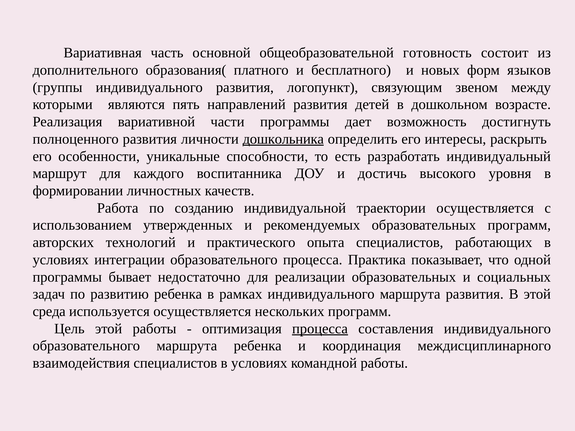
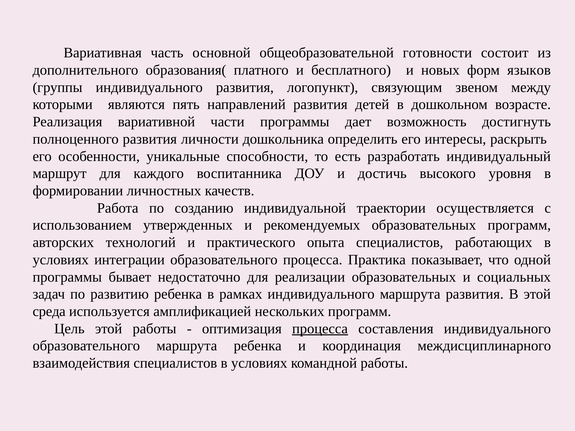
готовность: готовность -> готовности (437, 53)
дошкольника underline: present -> none (283, 139)
используется осуществляется: осуществляется -> амплификацией (202, 312)
